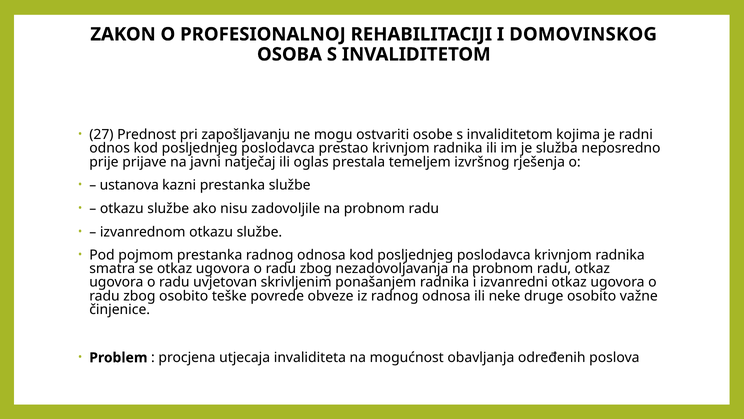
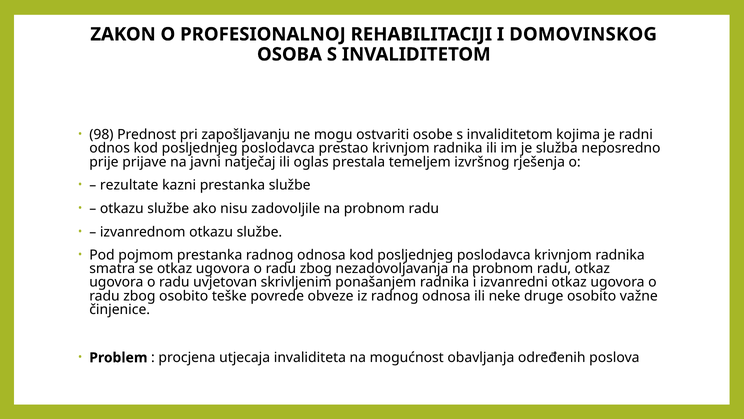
27: 27 -> 98 (101, 135)
ustanova: ustanova -> rezultate (129, 185)
